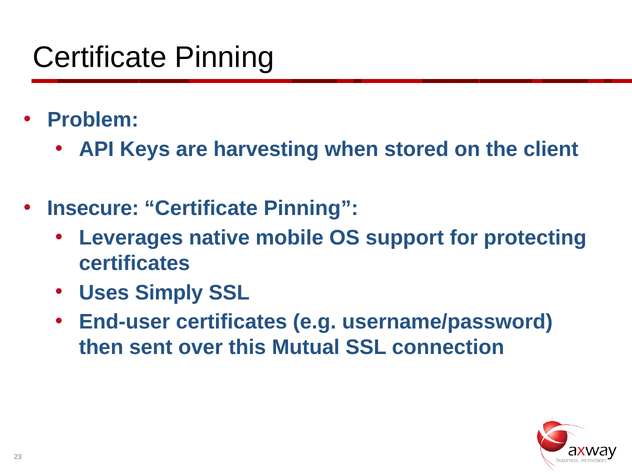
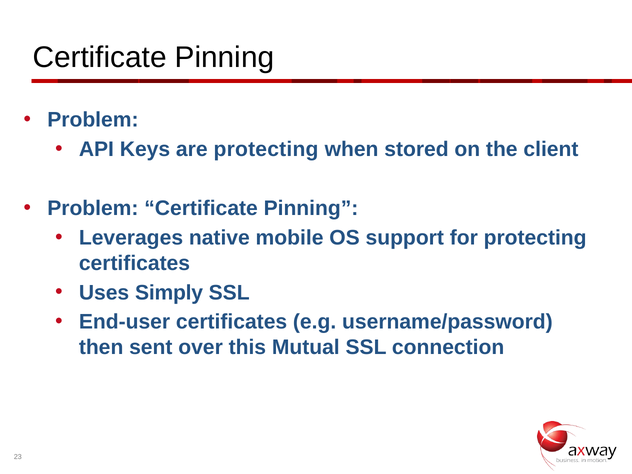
are harvesting: harvesting -> protecting (266, 149)
Insecure: Insecure -> Problem (93, 208)
